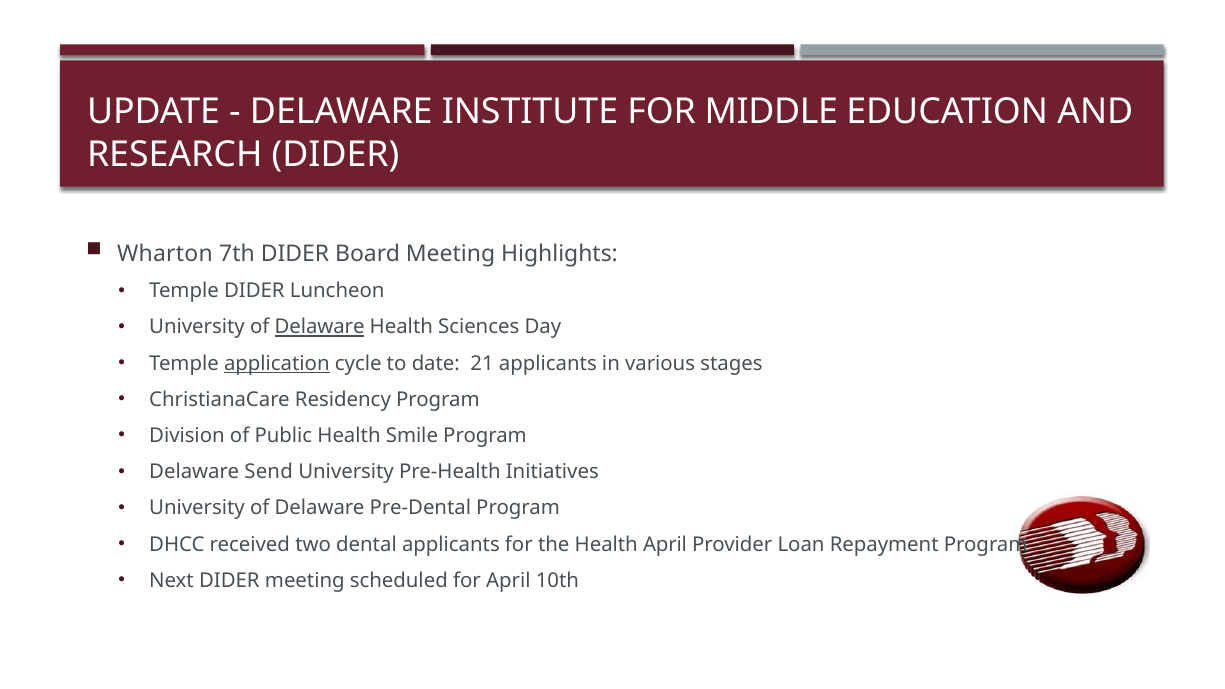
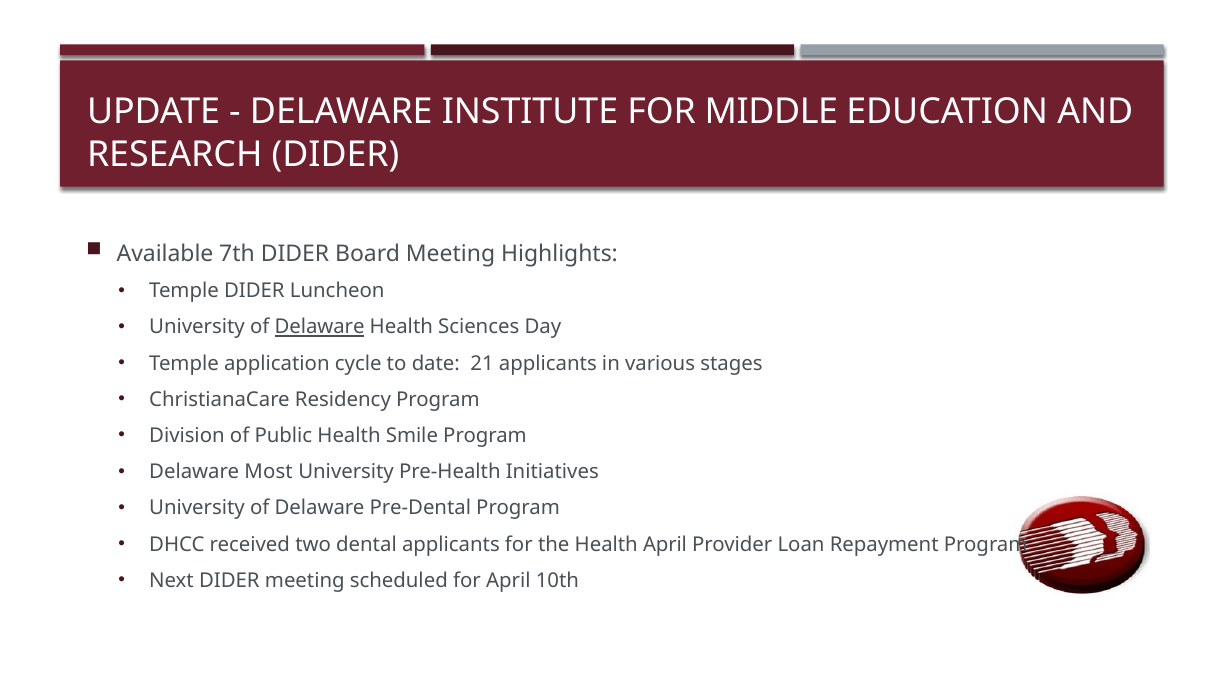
Wharton: Wharton -> Available (165, 254)
application underline: present -> none (277, 363)
Send: Send -> Most (269, 472)
